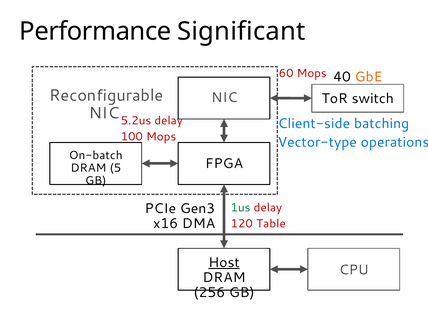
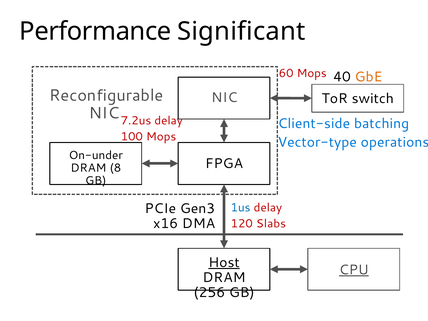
5.2us: 5.2us -> 7.2us (136, 121)
On-batch: On-batch -> On-under (96, 155)
5: 5 -> 8 (115, 168)
1us colour: green -> blue (241, 208)
Table: Table -> Slabs (271, 224)
CPU underline: none -> present (354, 270)
